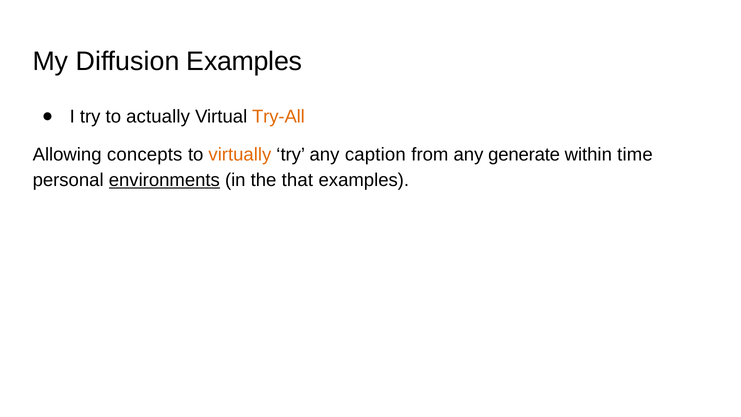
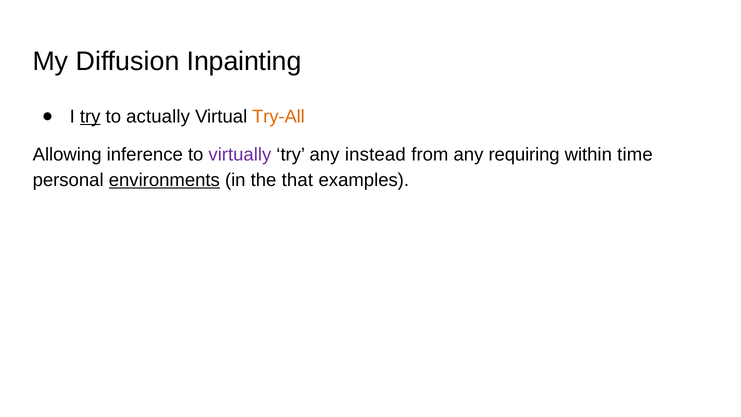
Diffusion Examples: Examples -> Inpainting (244, 61)
try underline: none -> present (90, 117)
concepts: concepts -> inference (145, 154)
virtually colour: orange -> purple (240, 154)
caption: caption -> instead (375, 154)
generate: generate -> requiring (524, 154)
